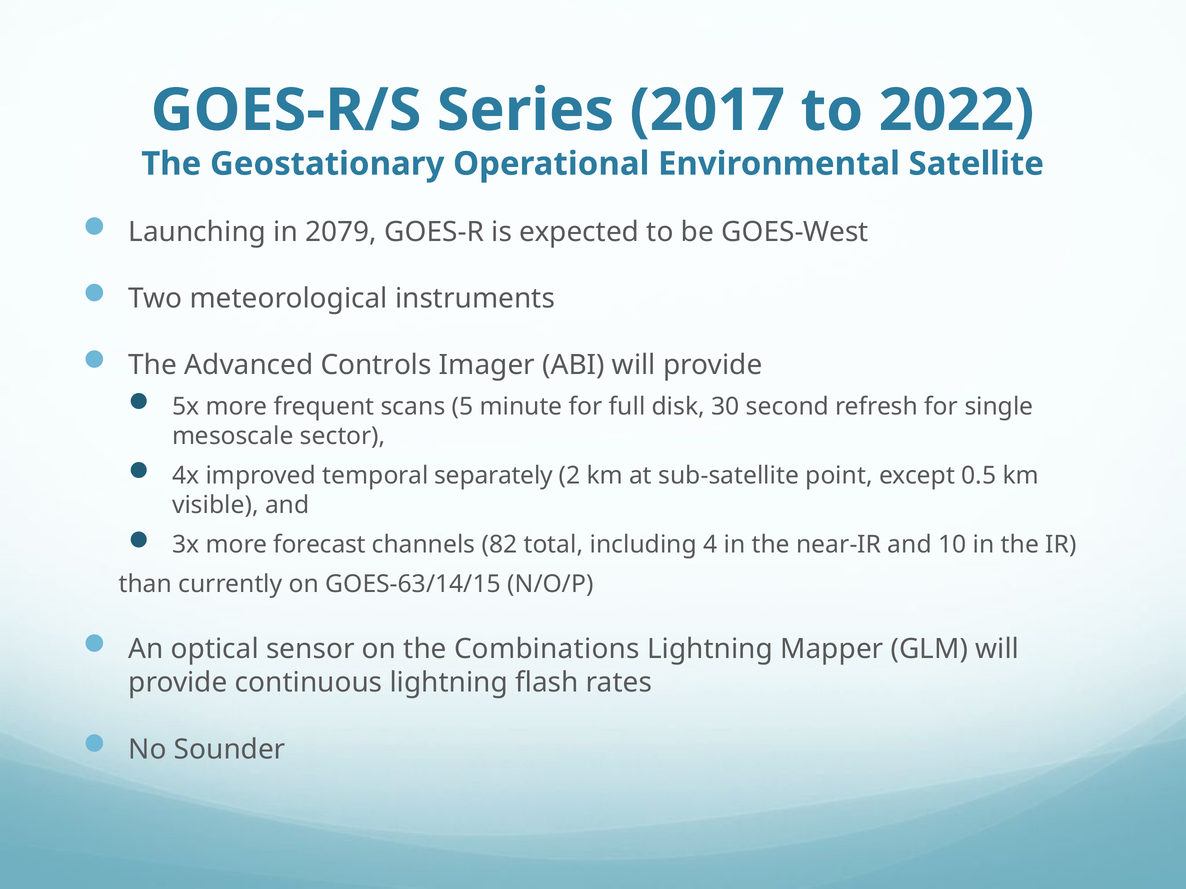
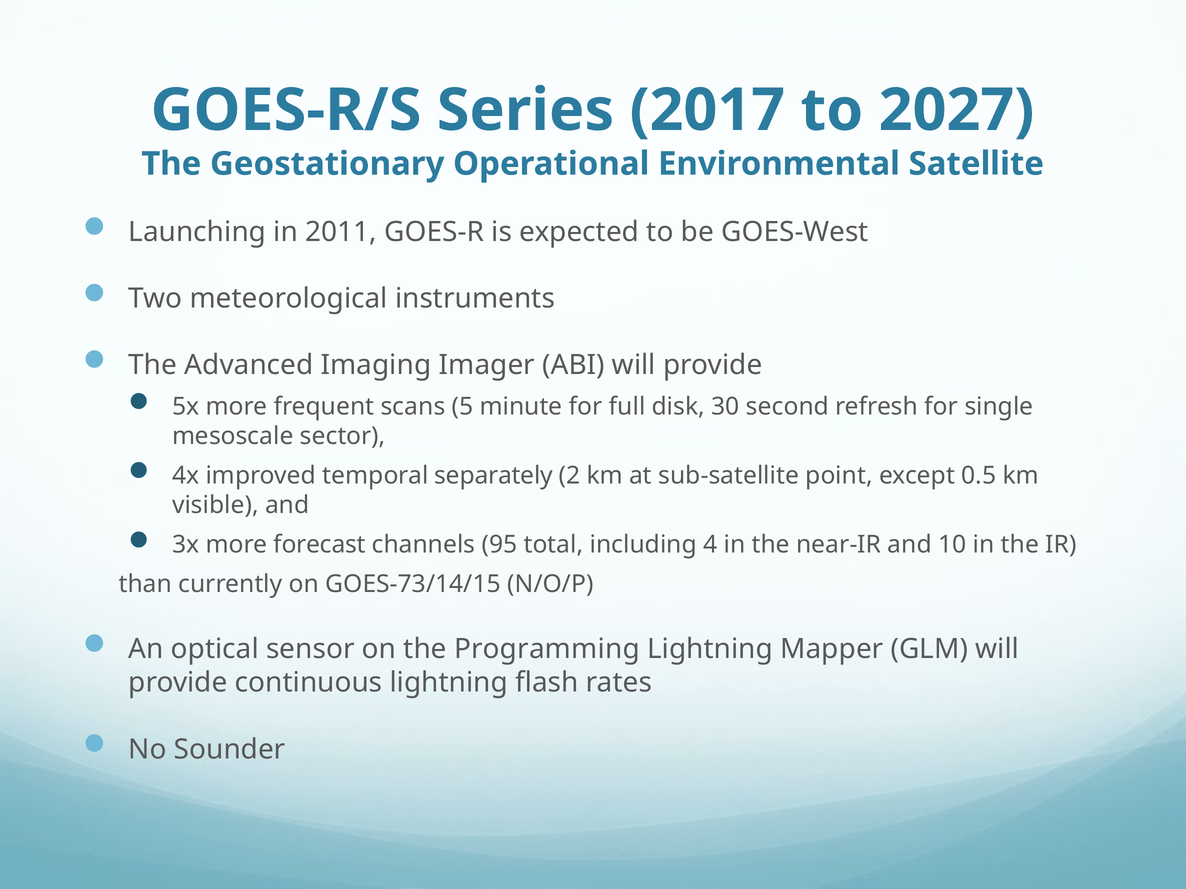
2022: 2022 -> 2027 (957, 110)
2079: 2079 -> 2011 (341, 232)
Controls: Controls -> Imaging (376, 365)
82: 82 -> 95 (499, 545)
GOES-63/14/15: GOES-63/14/15 -> GOES-73/14/15 (413, 585)
Combinations: Combinations -> Programming (547, 649)
